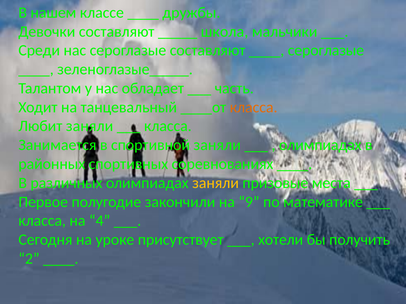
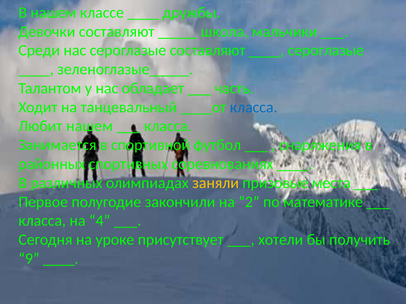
класса colour: orange -> blue (254, 107)
Любит заняли: заняли -> нашем (90, 126)
спортивной заняли: заняли -> футбол (217, 145)
олимпиадах: олимпиадах -> снаряжения (320, 145)
9: 9 -> 2 (249, 202)
2: 2 -> 9 (29, 259)
